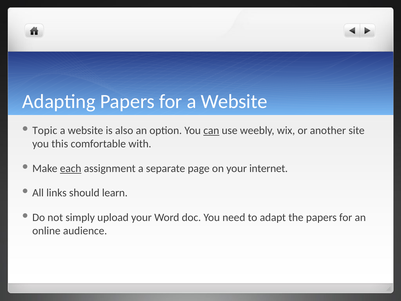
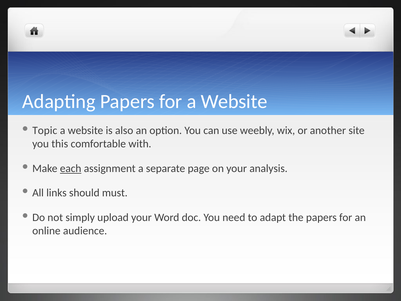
can underline: present -> none (211, 130)
internet: internet -> analysis (269, 168)
learn: learn -> must (115, 193)
